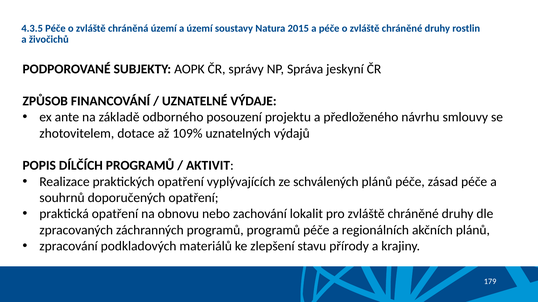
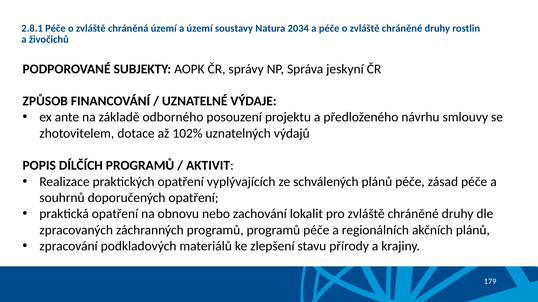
4.3.5: 4.3.5 -> 2.8.1 (32, 28)
2015: 2015 -> 2034 (298, 28)
109%: 109% -> 102% (187, 134)
